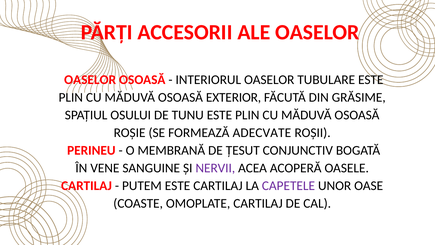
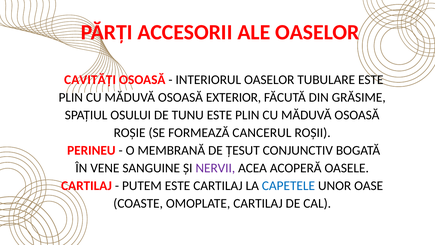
OASELOR: OASELOR -> CAVITĂȚI (90, 80)
ADECVATE: ADECVATE -> CANCERUL (262, 133)
CAPETELE colour: purple -> blue (288, 186)
